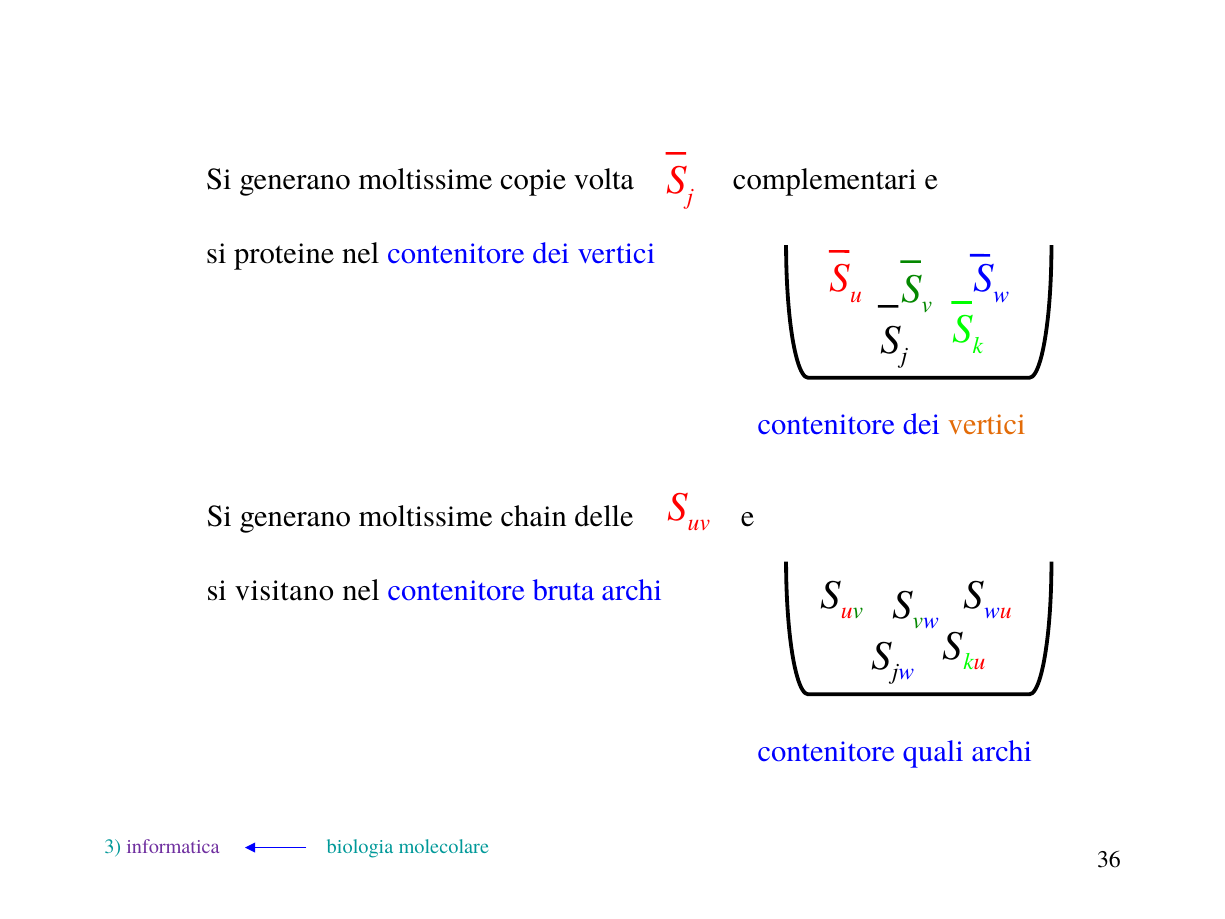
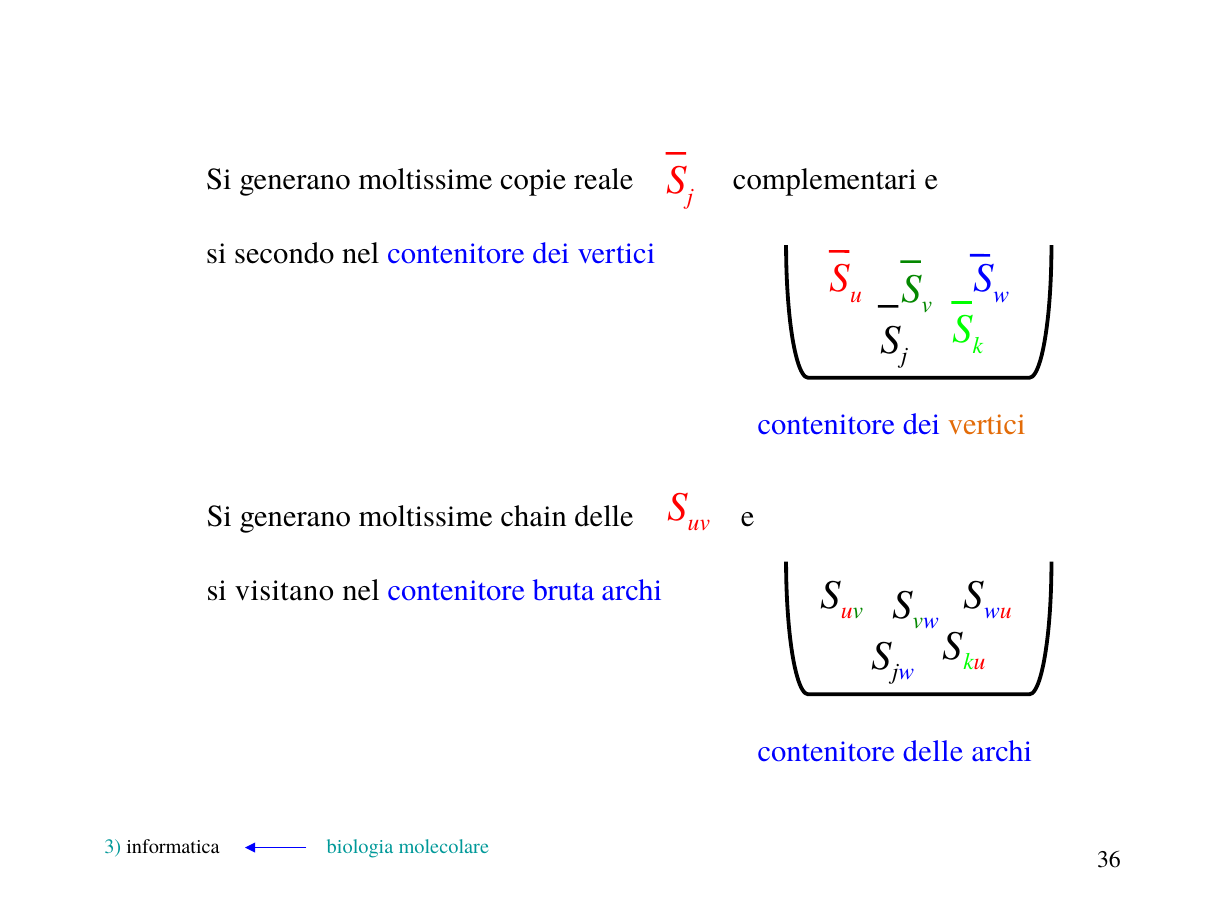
volta: volta -> reale (604, 180)
proteine: proteine -> secondo (284, 253)
contenitore quali: quali -> delle (933, 751)
informatica colour: purple -> black (173, 847)
